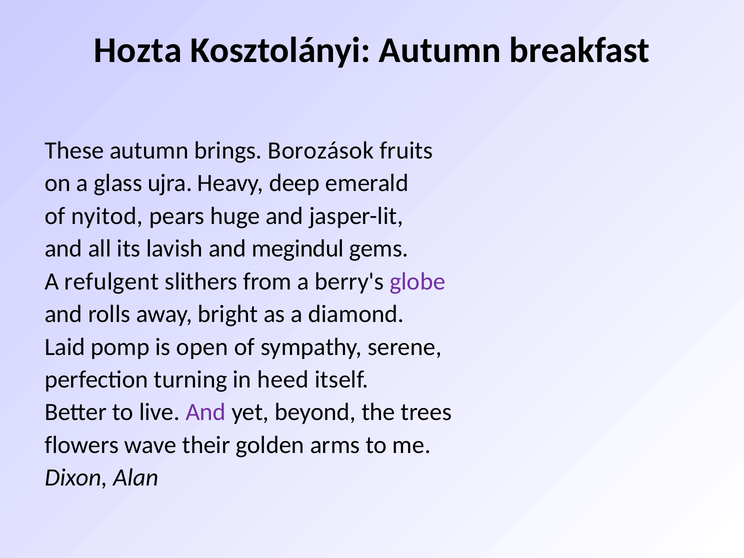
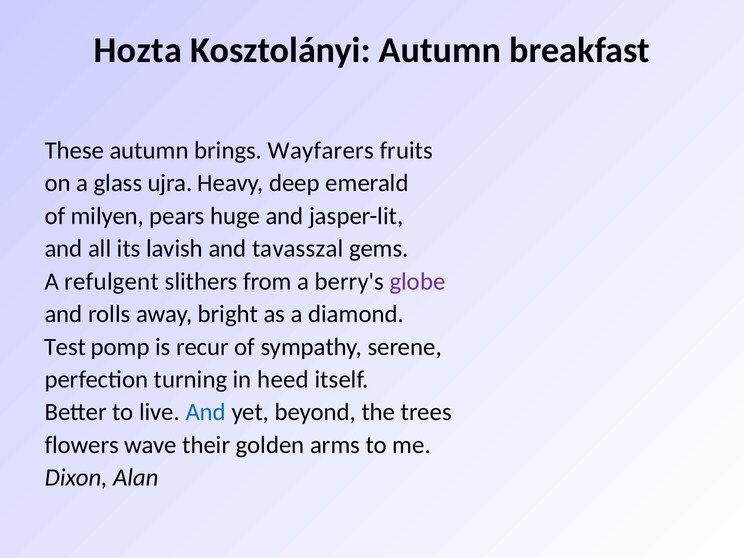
Borozások: Borozások -> Wayfarers (321, 151)
nyitod: nyitod -> milyen (107, 216)
megindul: megindul -> tavasszal (298, 249)
Laid: Laid -> Test (65, 347)
open: open -> recur (203, 347)
And colour: purple -> blue (206, 412)
